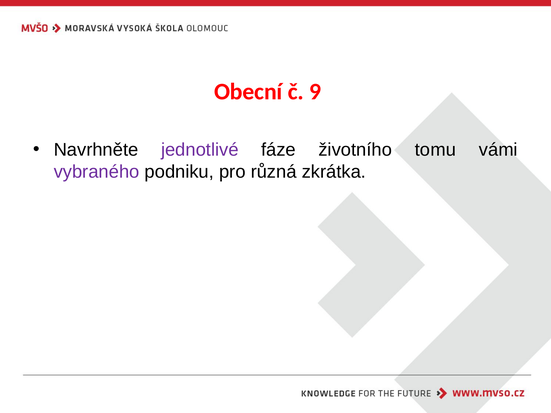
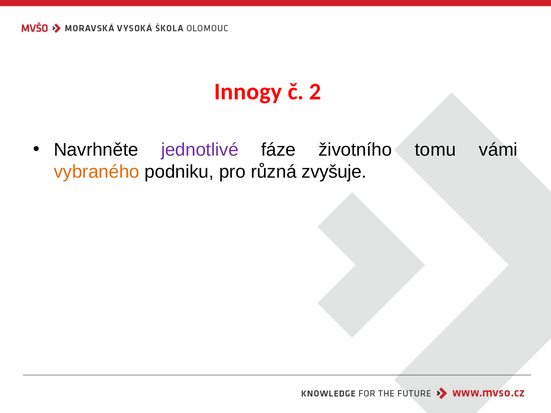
Obecní: Obecní -> Innogy (248, 92)
9: 9 -> 2 (315, 92)
vybraného colour: purple -> orange (97, 172)
zkrátka: zkrátka -> zvyšuje (334, 172)
